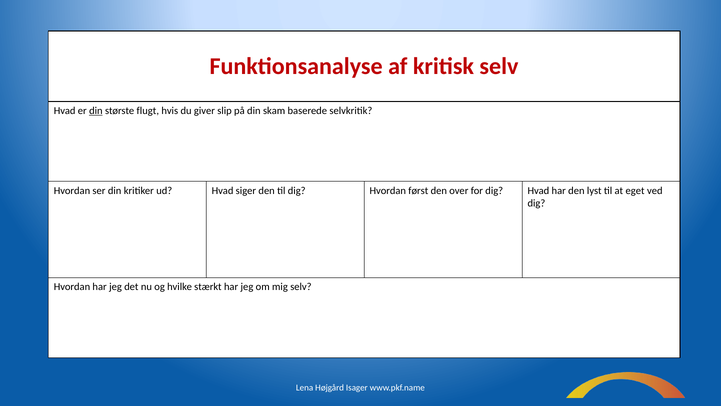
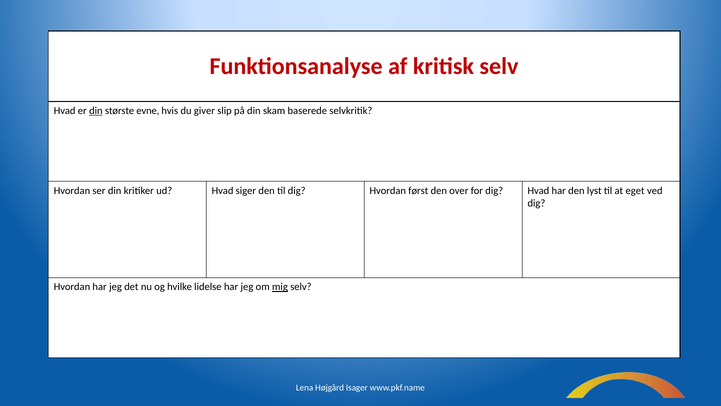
flugt: flugt -> evne (148, 111)
stærkt: stærkt -> lidelse (208, 287)
mig underline: none -> present (280, 287)
